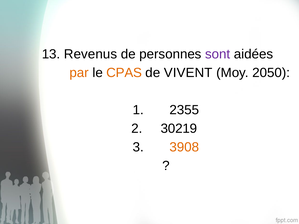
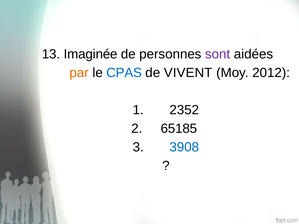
Revenus: Revenus -> Imaginée (91, 54)
CPAS colour: orange -> blue (124, 73)
2050: 2050 -> 2012 (271, 73)
2355: 2355 -> 2352 (184, 110)
30219: 30219 -> 65185 (179, 129)
3908 colour: orange -> blue (184, 147)
